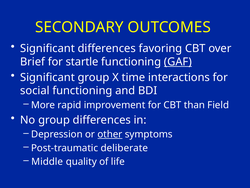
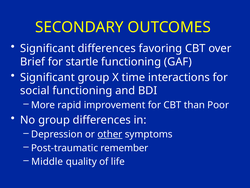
GAF underline: present -> none (178, 62)
Field: Field -> Poor (218, 105)
deliberate: deliberate -> remember (124, 148)
